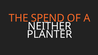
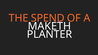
NEITHER: NEITHER -> MAKETH (49, 26)
